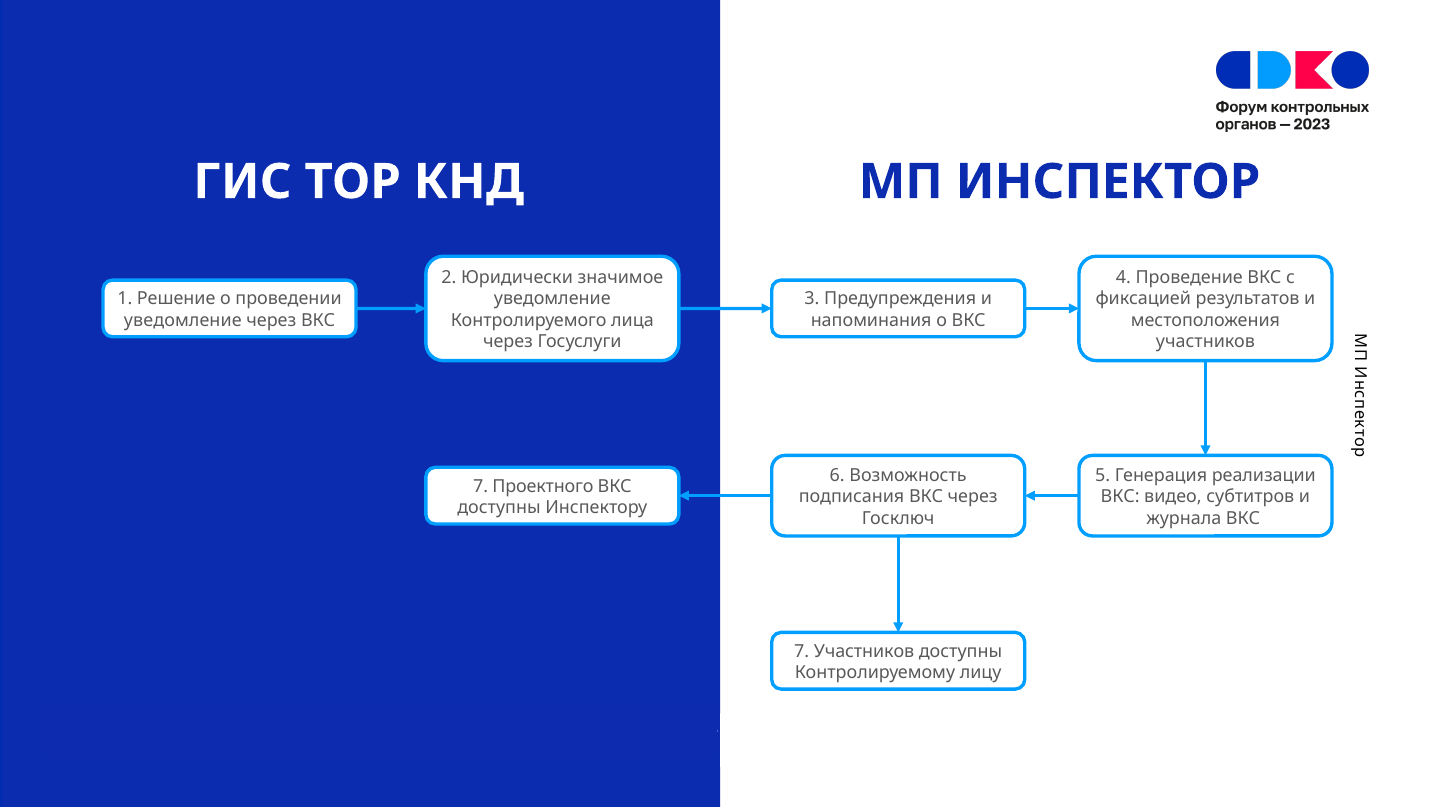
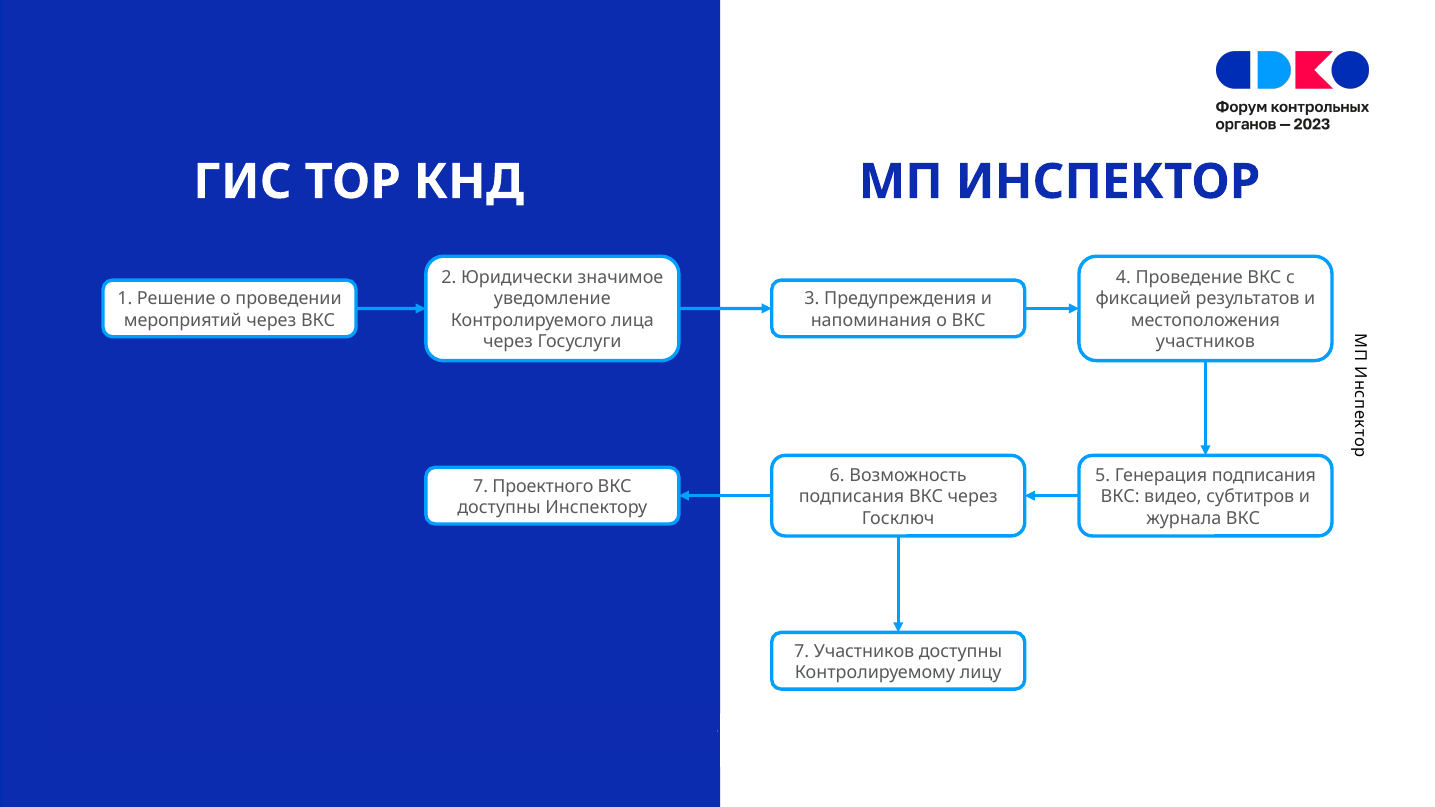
уведомление: уведомление -> мероприятий (183, 321)
Генерация реализации: реализации -> подписания (1264, 475)
